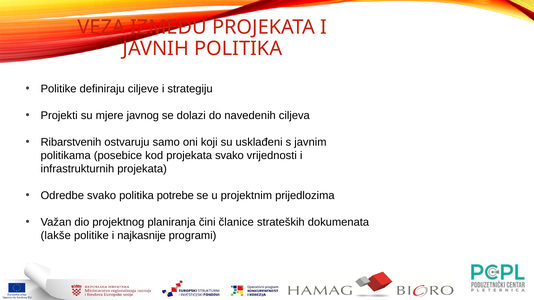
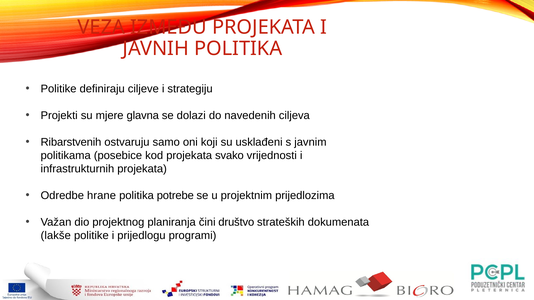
javnog: javnog -> glavna (143, 116)
Odredbe svako: svako -> hrane (102, 196)
članice: članice -> društvo (236, 223)
najkasnije: najkasnije -> prijedlogu (141, 236)
